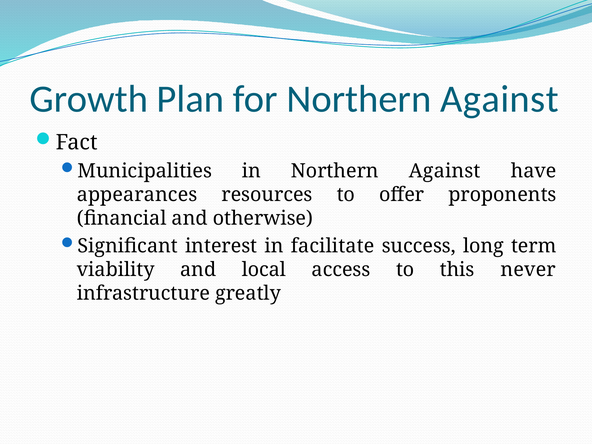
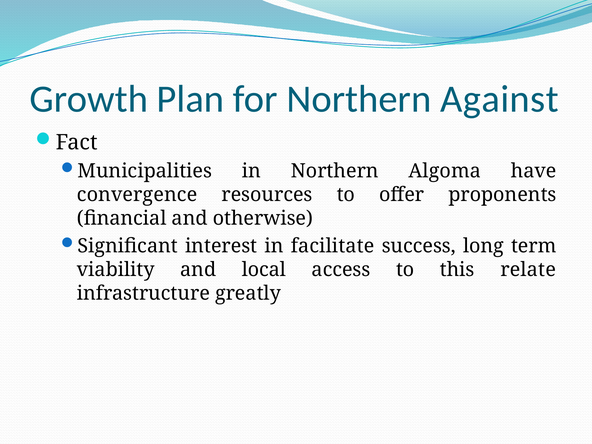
in Northern Against: Against -> Algoma (445, 171)
appearances: appearances -> convergence (137, 195)
never: never -> relate (528, 270)
